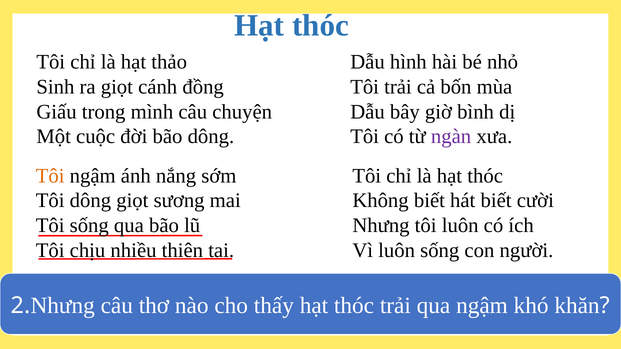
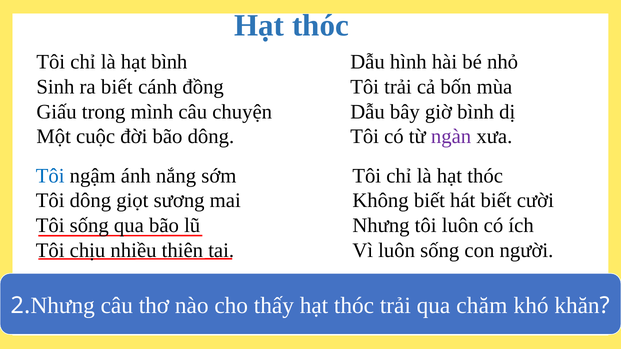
hạt thảo: thảo -> bình (169, 62)
ra giọt: giọt -> biết (117, 87)
Tôi colour: orange -> blue (50, 176)
qua ngậm: ngậm -> chăm (482, 306)
